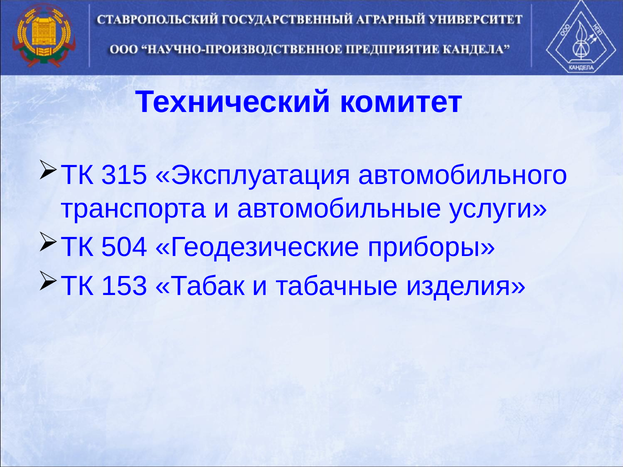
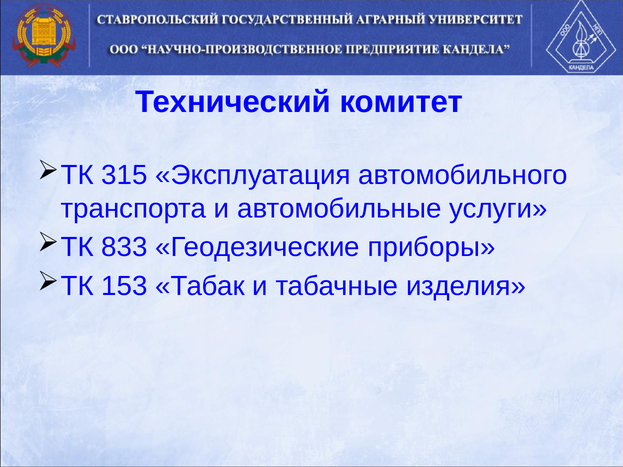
504: 504 -> 833 (125, 247)
